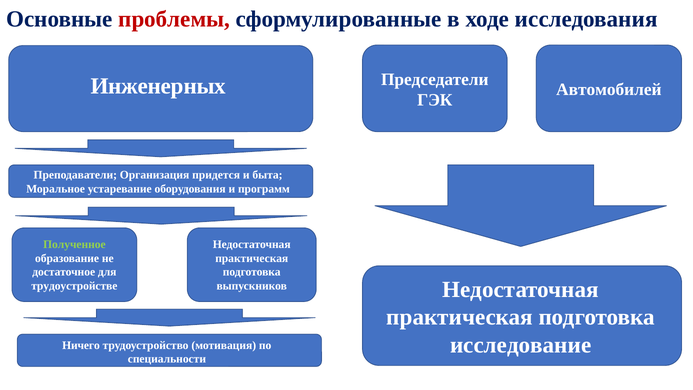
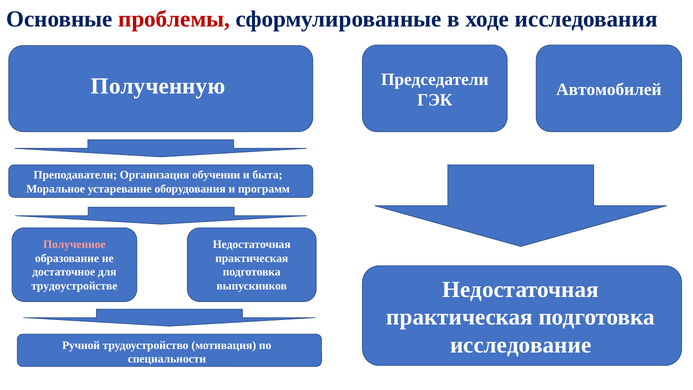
Инженерных: Инженерных -> Полученную (158, 86)
придется: придется -> обучении (216, 175)
Полученное colour: light green -> pink (74, 244)
Ничего: Ничего -> Ручной (81, 345)
